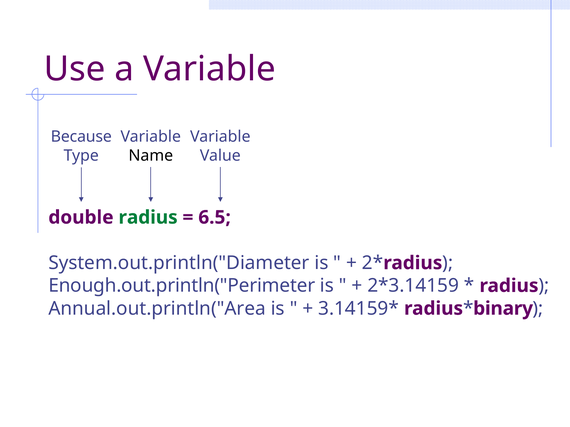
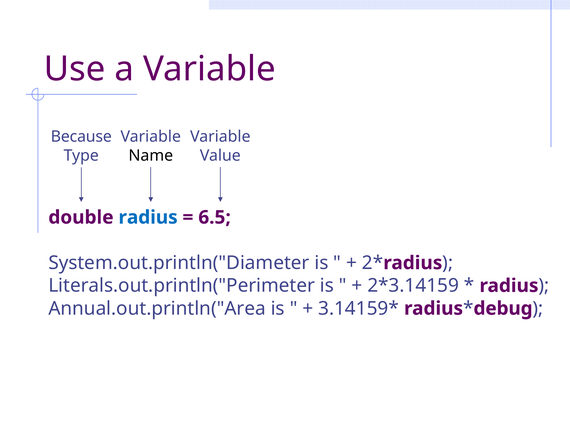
radius colour: green -> blue (148, 218)
Enough.out.println("Perimeter: Enough.out.println("Perimeter -> Literals.out.println("Perimeter (182, 286)
binary: binary -> debug (503, 309)
